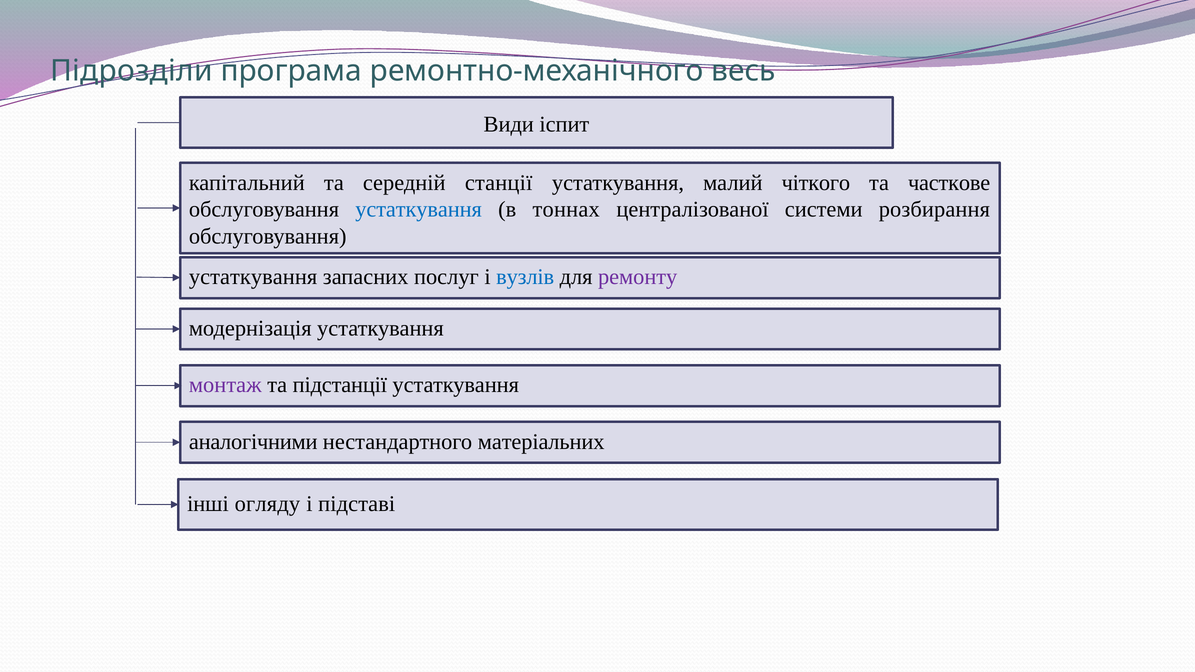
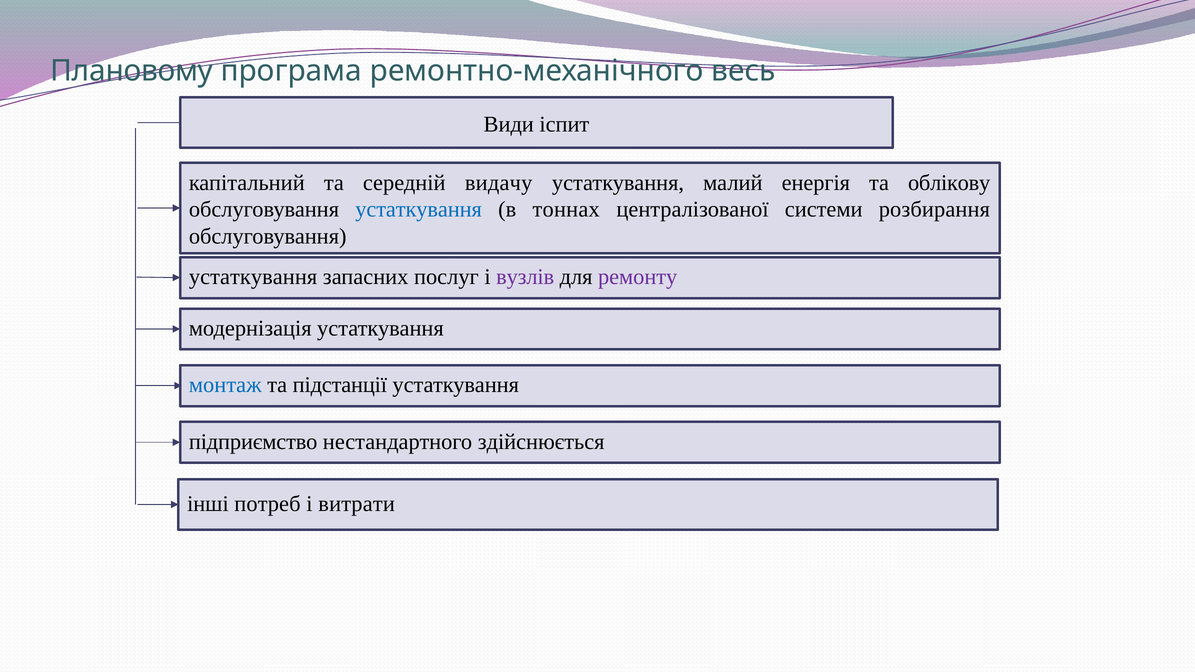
Підрозділи: Підрозділи -> Плановому (132, 71)
станції: станції -> видачу (499, 183)
чіткого: чіткого -> енергія (816, 183)
часткове: часткове -> облікову (949, 183)
вузлів colour: blue -> purple (525, 277)
монтаж colour: purple -> blue (225, 385)
аналогічними: аналогічними -> підприємство (253, 442)
матеріальних: матеріальних -> здійснюється (541, 442)
огляду: огляду -> потреб (267, 504)
підставі: підставі -> витрати (357, 504)
